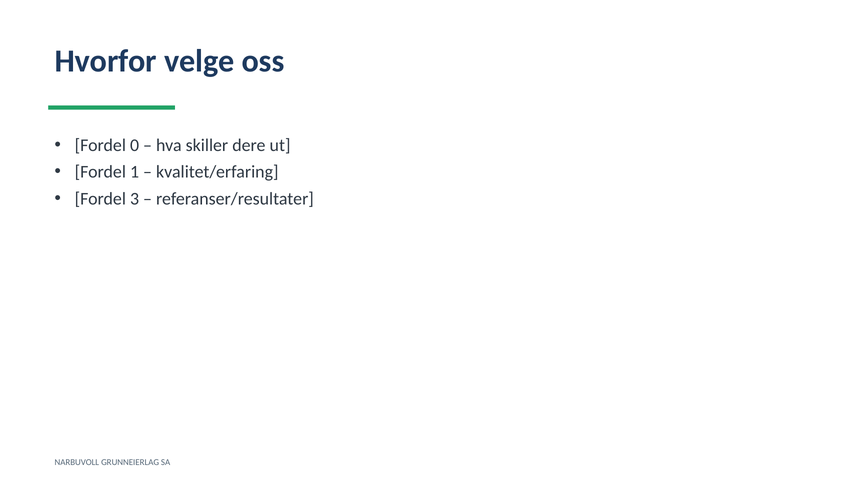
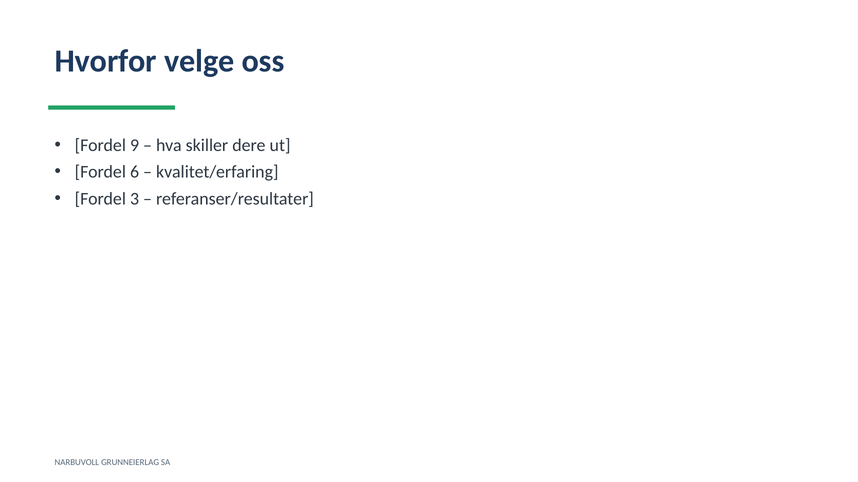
0: 0 -> 9 (135, 145)
1: 1 -> 6 (135, 172)
